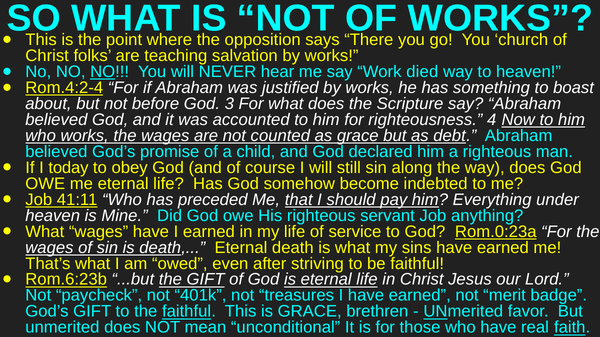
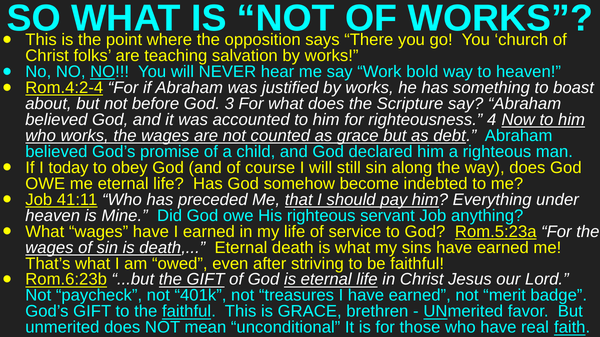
died: died -> bold (422, 72)
Rom.0:23a: Rom.0:23a -> Rom.5:23a (496, 232)
